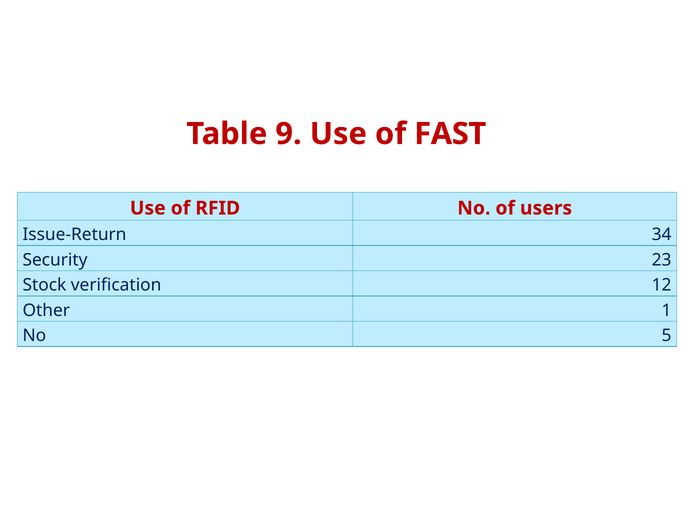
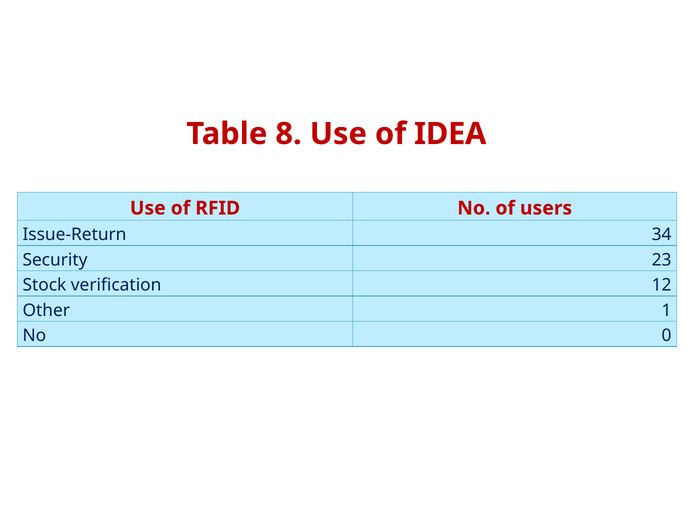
9: 9 -> 8 (289, 134)
FAST: FAST -> IDEA (450, 134)
5: 5 -> 0 (667, 336)
